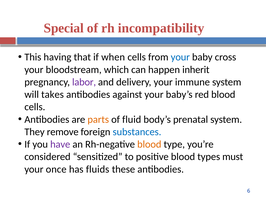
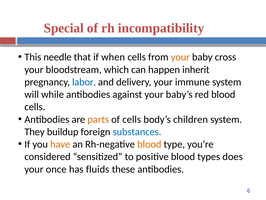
having: having -> needle (58, 57)
your colour: blue -> orange (180, 57)
labor colour: purple -> blue (84, 82)
takes: takes -> while (53, 94)
of fluid: fluid -> cells (132, 119)
prenatal: prenatal -> children (191, 119)
remove: remove -> buildup (63, 132)
have colour: purple -> orange (60, 144)
must: must -> does (233, 156)
